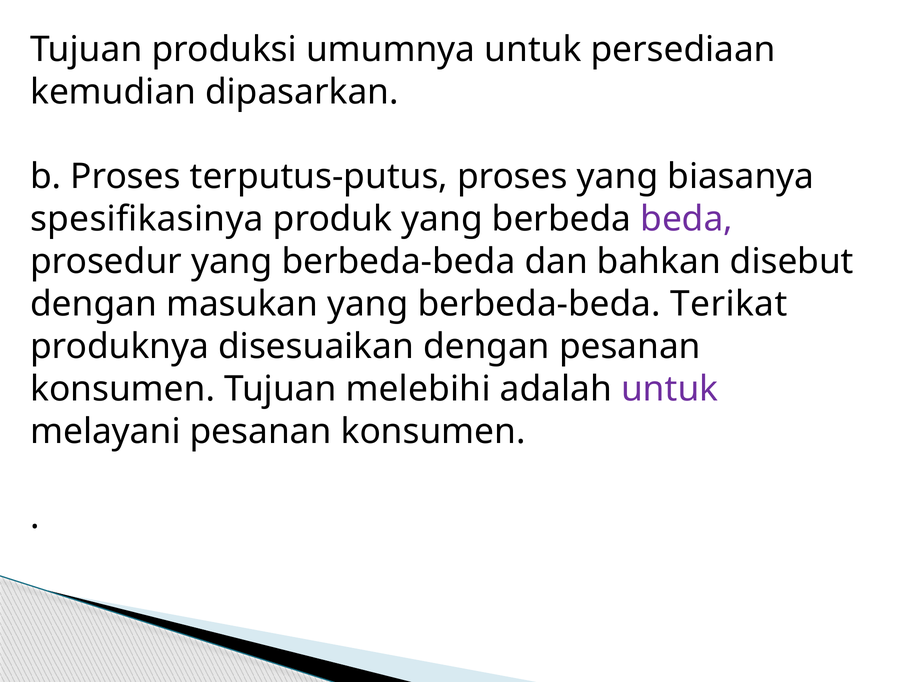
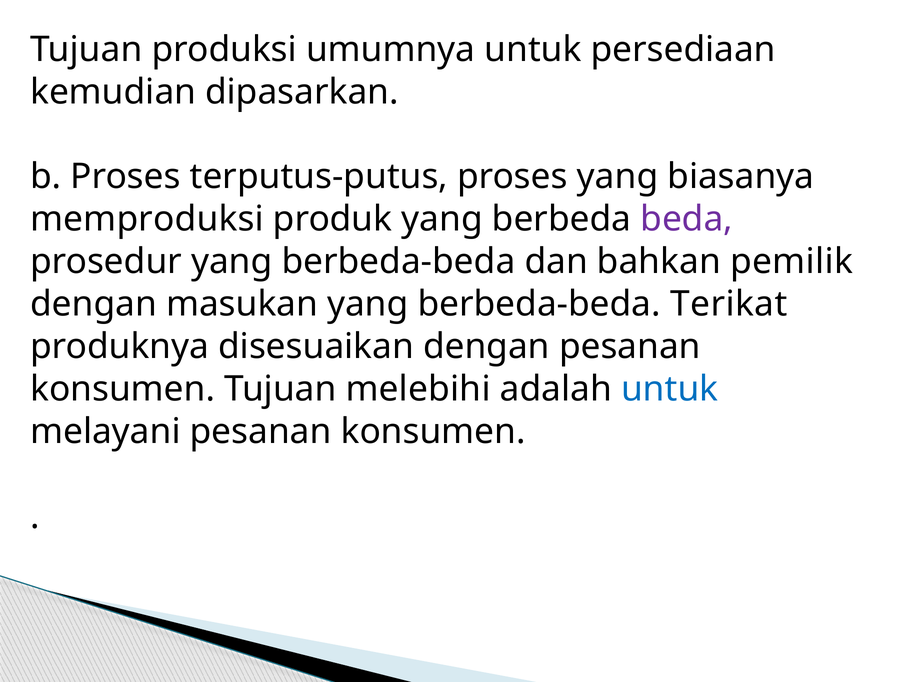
spesifikasinya: spesifikasinya -> memproduksi (147, 219)
disebut: disebut -> pemilik (792, 262)
untuk colour: purple -> blue (670, 389)
